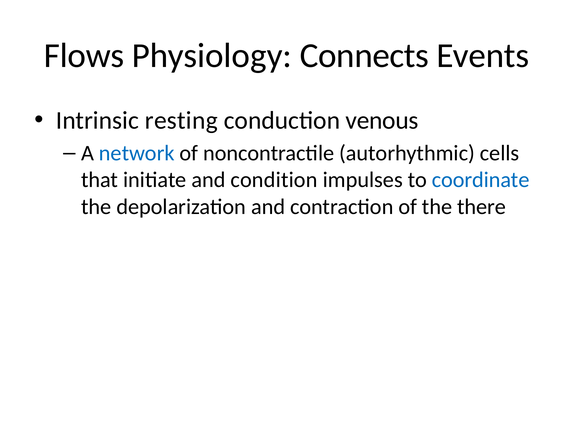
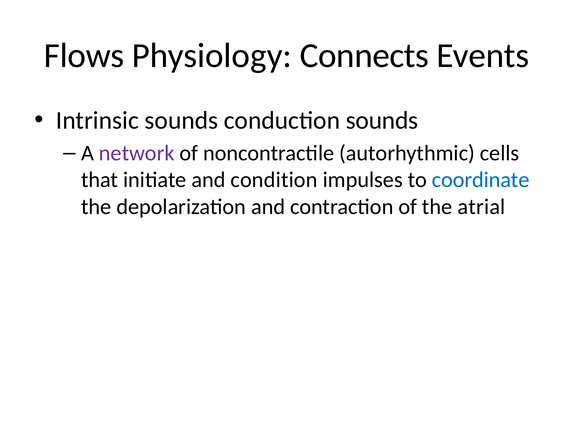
Intrinsic resting: resting -> sounds (181, 120)
conduction venous: venous -> sounds (382, 120)
network colour: blue -> purple (137, 153)
there: there -> atrial (481, 207)
